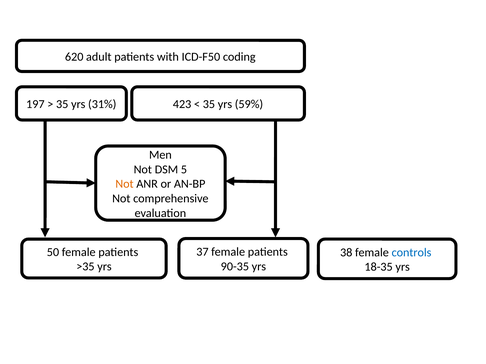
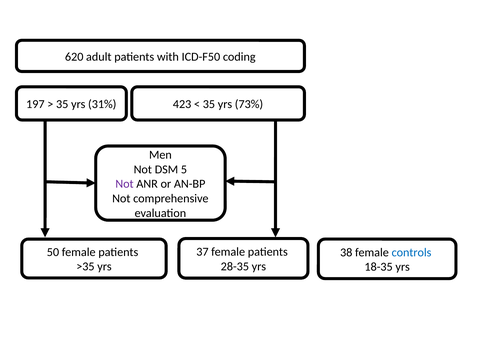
59%: 59% -> 73% (249, 104)
Not colour: orange -> purple (125, 184)
90-35: 90-35 -> 28-35 (235, 267)
